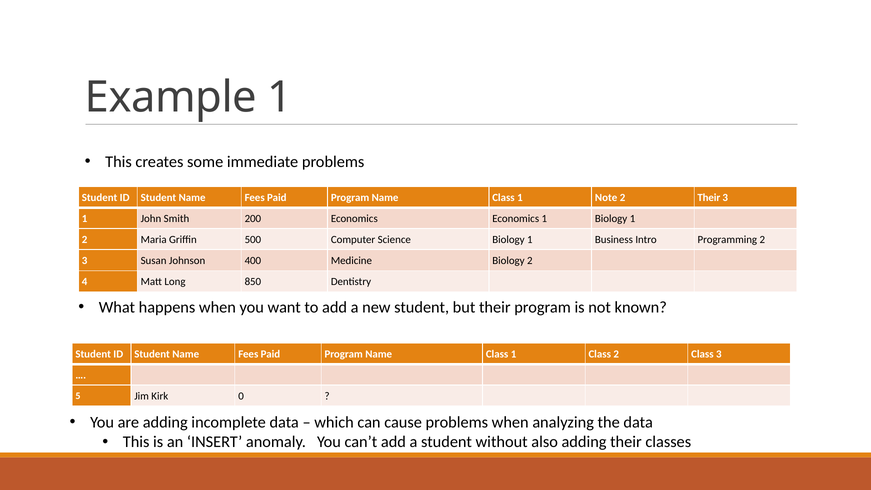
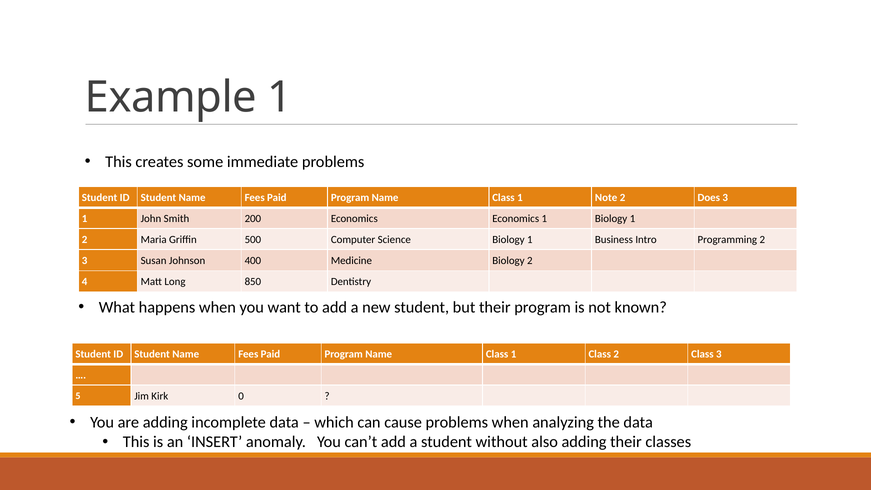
2 Their: Their -> Does (709, 198)
